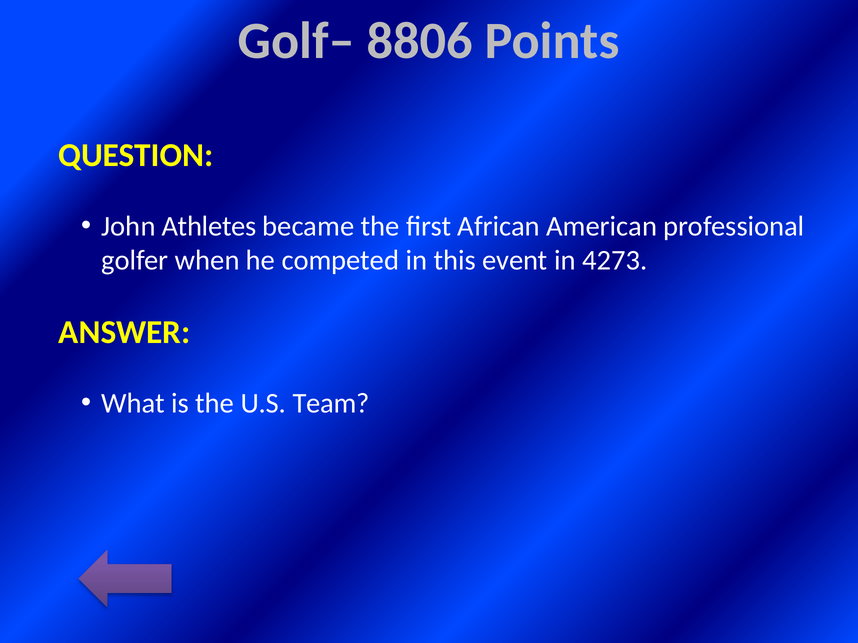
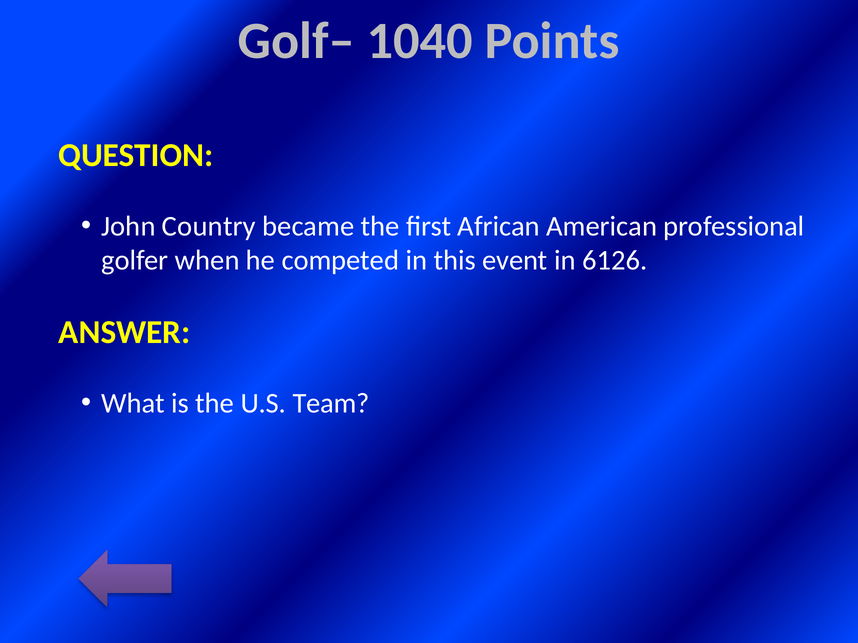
8806: 8806 -> 1040 (420, 41)
Athletes: Athletes -> Country (209, 226)
4273: 4273 -> 6126 (615, 261)
